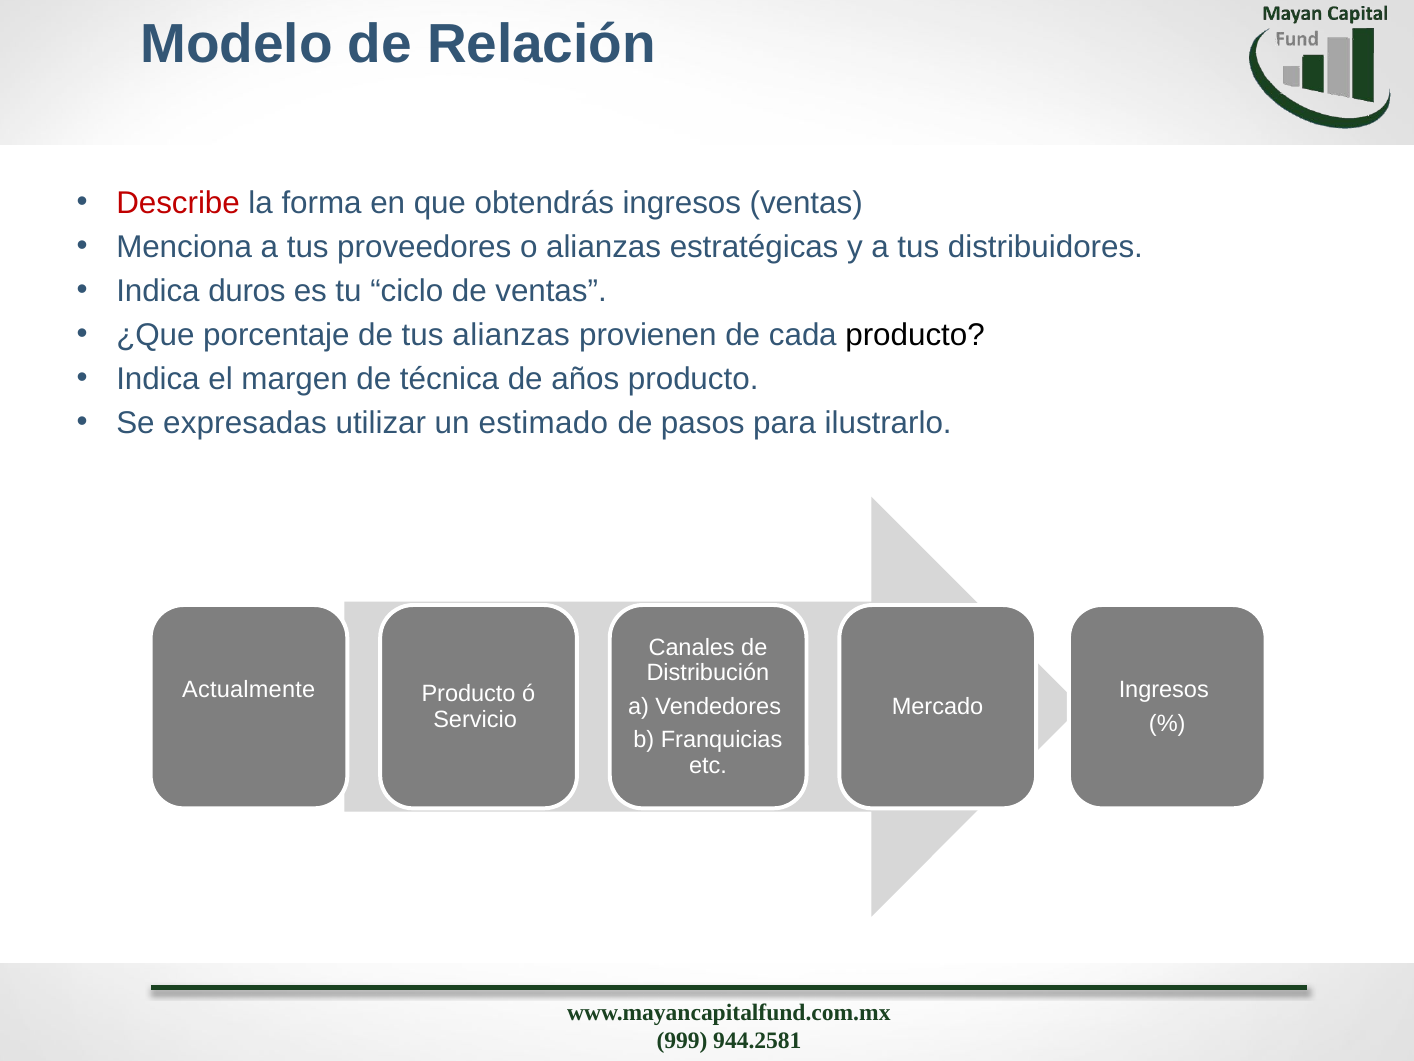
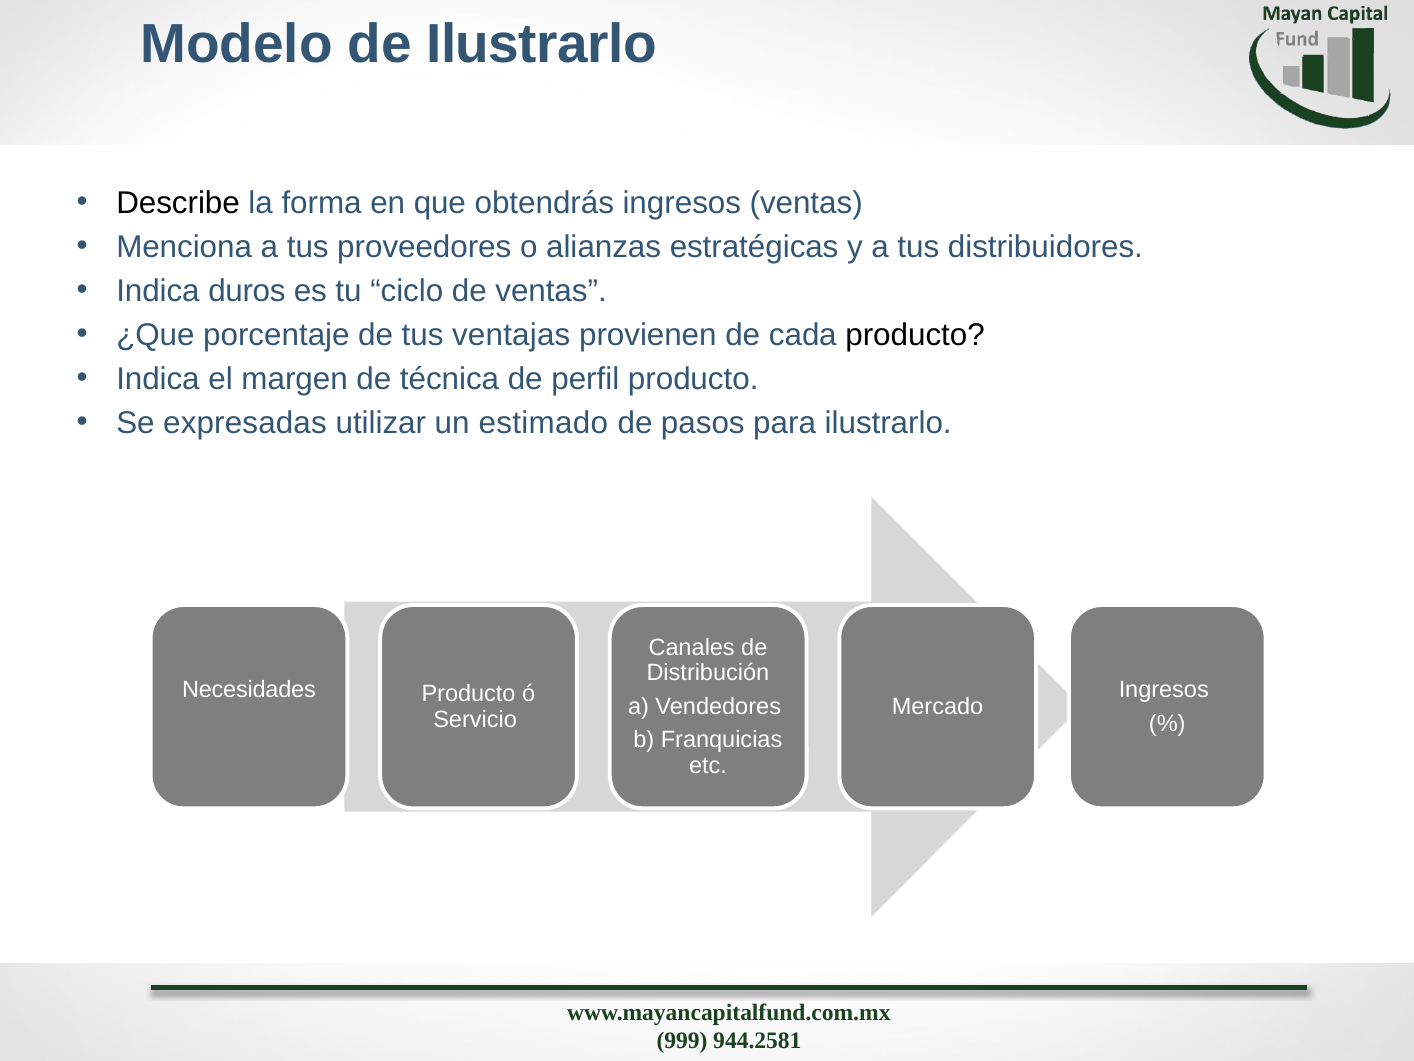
de Relación: Relación -> Ilustrarlo (542, 44)
Describe colour: red -> black (178, 203)
tus alianzas: alianzas -> ventajas (511, 335)
años: años -> perfil (585, 379)
Actualmente: Actualmente -> Necesidades (249, 689)
